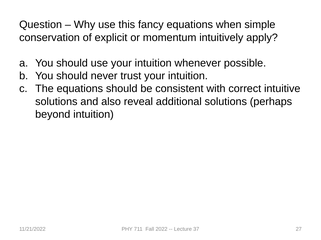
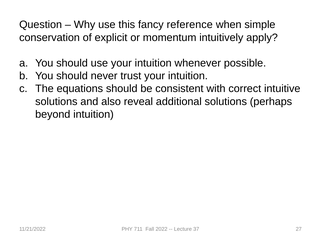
fancy equations: equations -> reference (190, 25)
